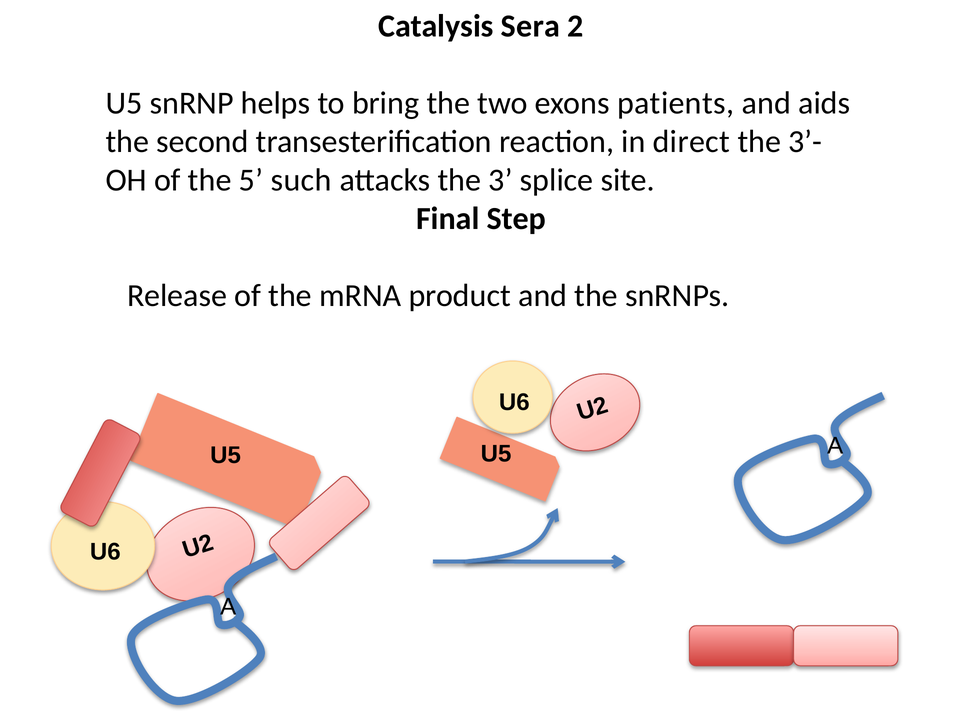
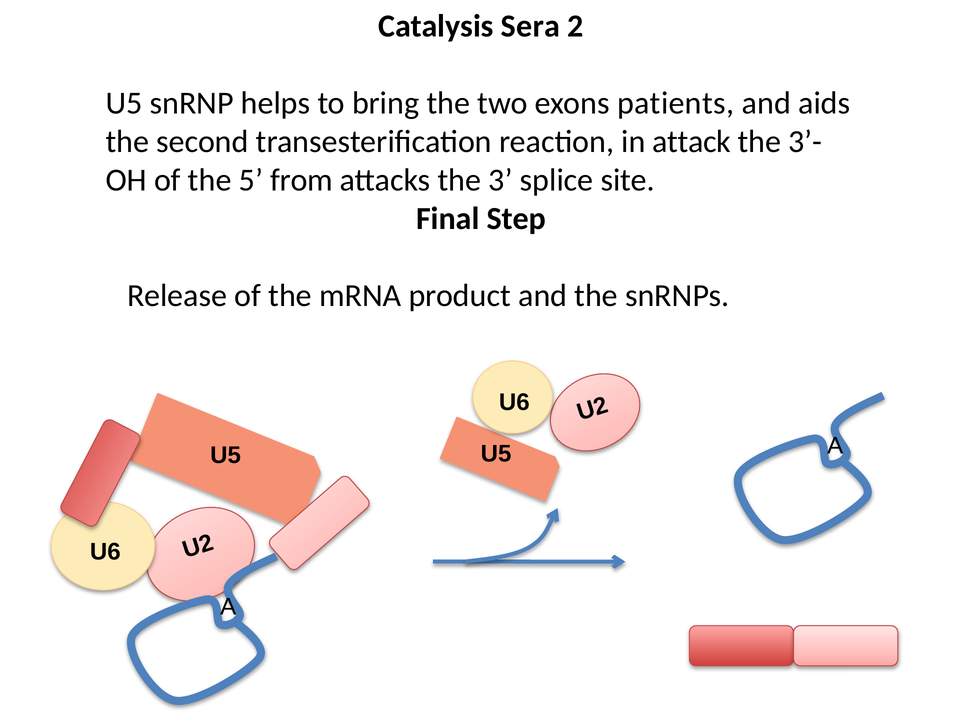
direct: direct -> attack (692, 142)
such: such -> from (302, 180)
